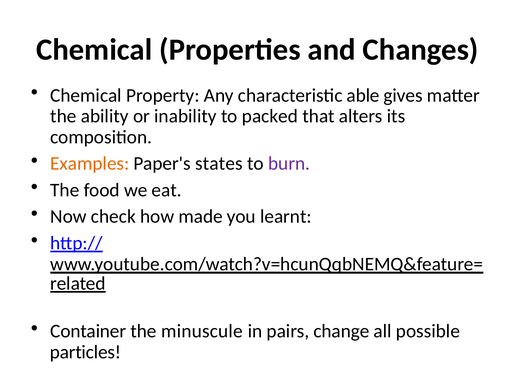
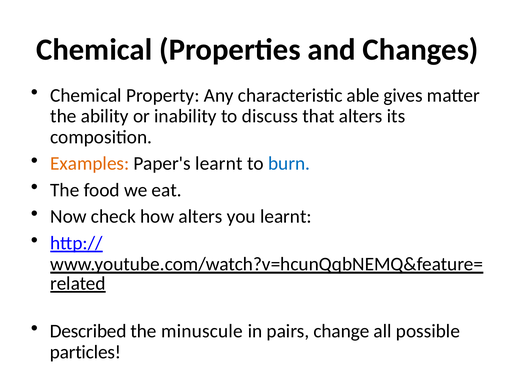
packed: packed -> discuss (270, 116)
Paper's states: states -> learnt (219, 164)
burn colour: purple -> blue (289, 164)
how made: made -> alters (201, 217)
Container: Container -> Described (88, 331)
